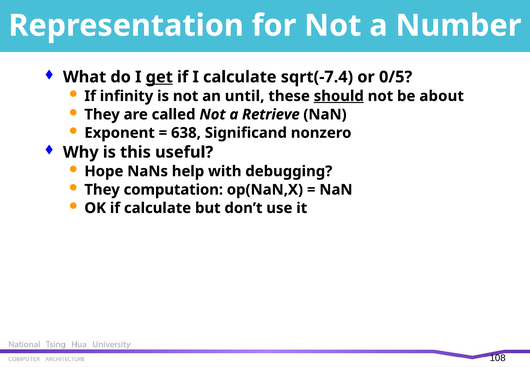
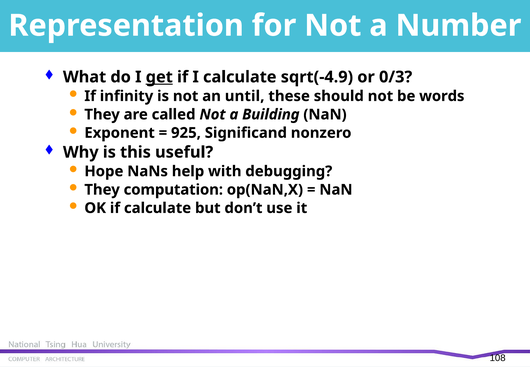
sqrt(-7.4: sqrt(-7.4 -> sqrt(-4.9 (317, 77)
0/5: 0/5 -> 0/3 (396, 77)
should underline: present -> none (339, 96)
about: about -> words (442, 96)
Retrieve: Retrieve -> Building (271, 114)
638: 638 -> 925 (186, 133)
